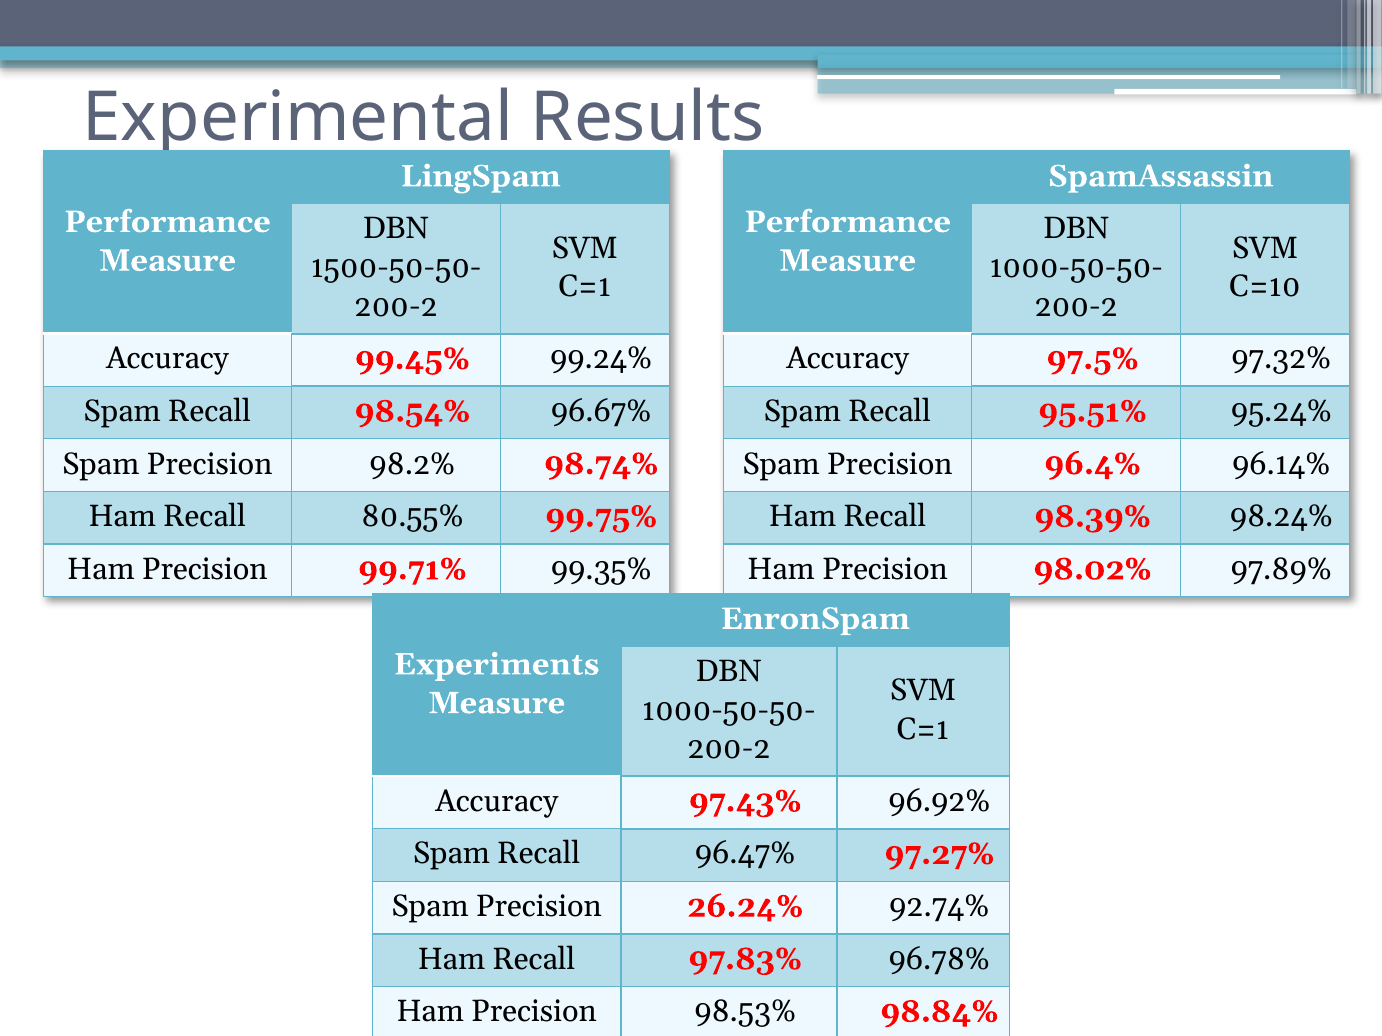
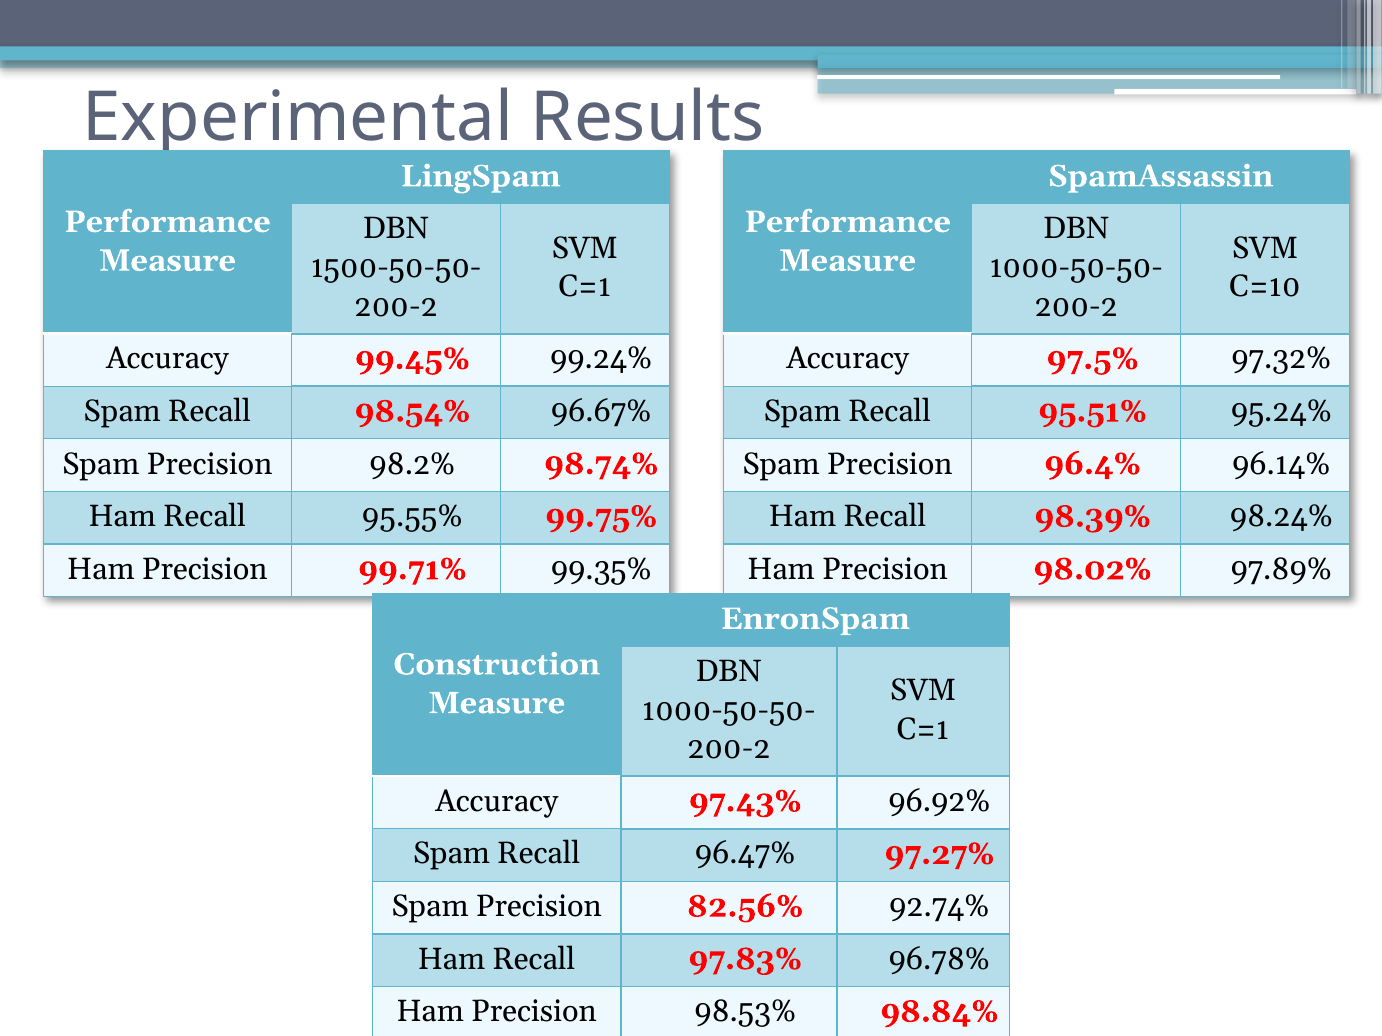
80.55%: 80.55% -> 95.55% (412, 517)
Experiments: Experiments -> Construction (497, 665)
26.24%: 26.24% -> 82.56% (745, 907)
